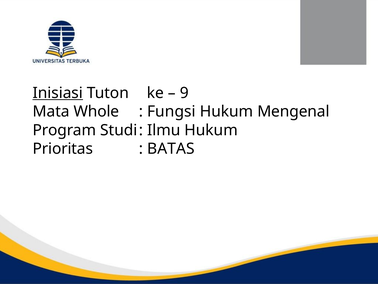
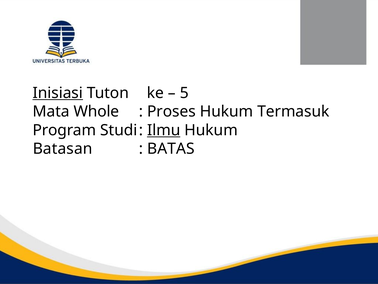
9: 9 -> 5 (184, 93)
Fungsi: Fungsi -> Proses (171, 111)
Mengenal: Mengenal -> Termasuk (293, 111)
Ilmu underline: none -> present (164, 130)
Prioritas: Prioritas -> Batasan (63, 149)
